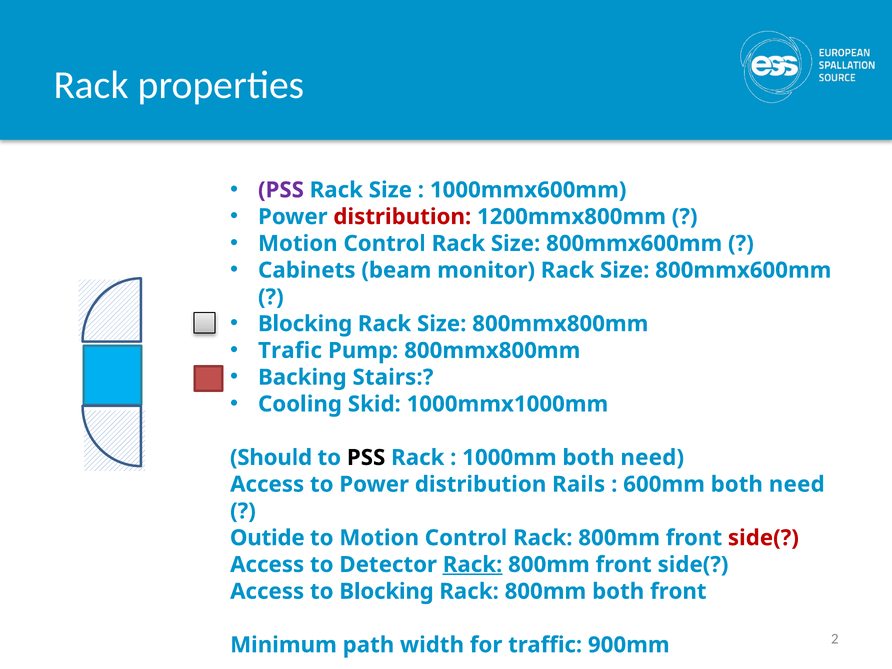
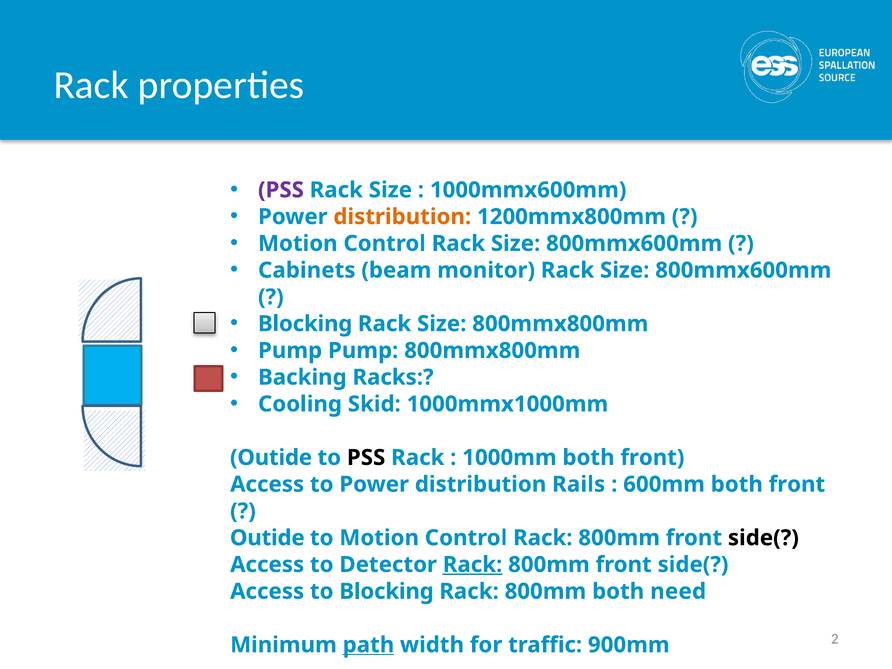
distribution colour: red -> orange (402, 217)
Trafic: Trafic -> Pump (290, 351)
Stairs: Stairs -> Racks (393, 377)
Should: Should -> Outide (271, 458)
1000mm both need: need -> front (652, 458)
600mm both need: need -> front (797, 484)
side( colour: red -> black (763, 538)
both front: front -> need (678, 591)
path underline: none -> present (368, 645)
